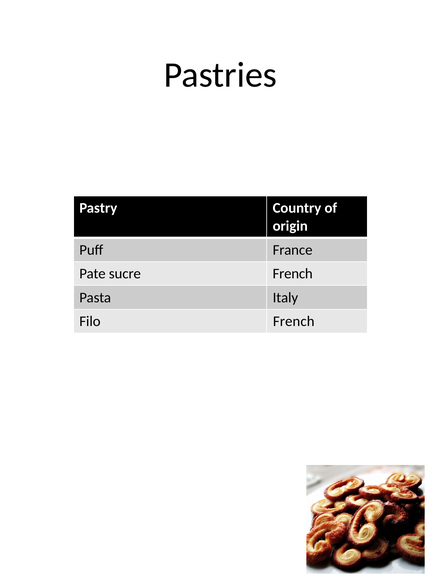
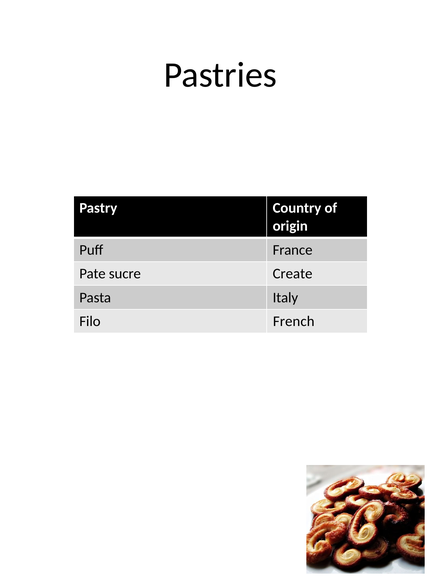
sucre French: French -> Create (293, 274)
